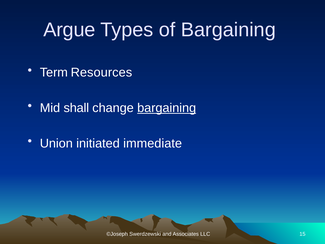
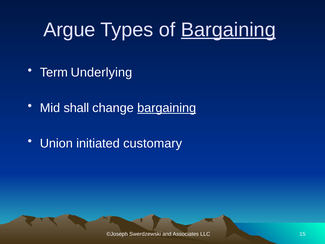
Bargaining underline: none -> present (228, 30)
Resources: Resources -> Underlying (101, 72)
immediate: immediate -> customary (153, 143)
